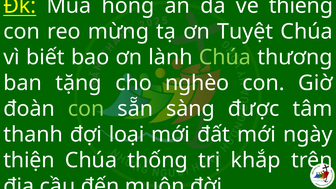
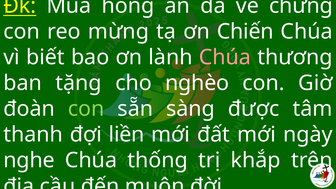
thiêng: thiêng -> chứng (301, 6)
Tuyệt: Tuyệt -> Chiến (245, 32)
Chúa colour: light green -> pink (225, 57)
loại: loại -> liền (127, 135)
thiện: thiện -> nghe (29, 160)
